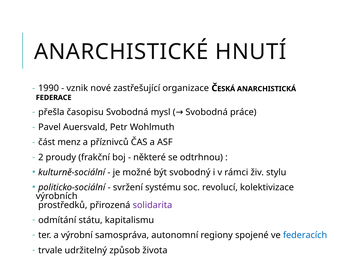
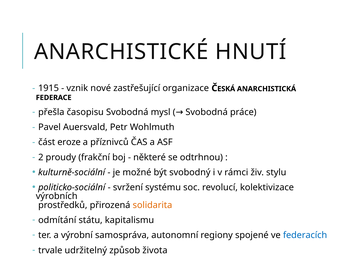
1990: 1990 -> 1915 (49, 88)
menz: menz -> eroze (69, 143)
solidarita colour: purple -> orange (152, 205)
